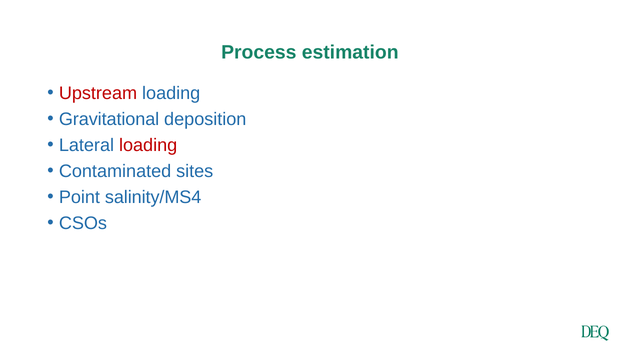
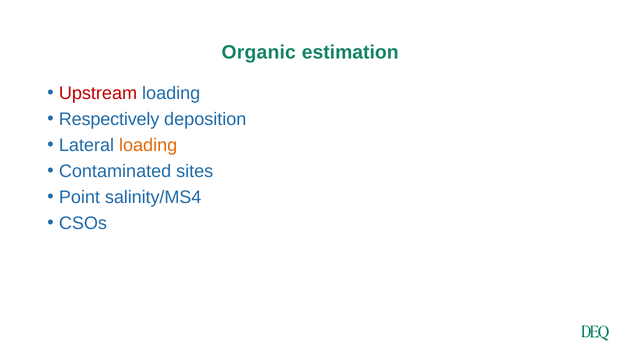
Process: Process -> Organic (259, 52)
Gravitational: Gravitational -> Respectively (109, 119)
loading colour: red -> orange (148, 145)
